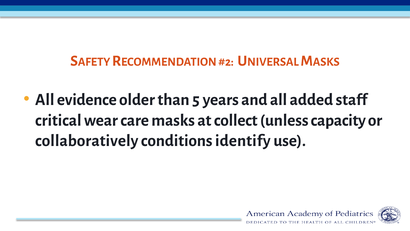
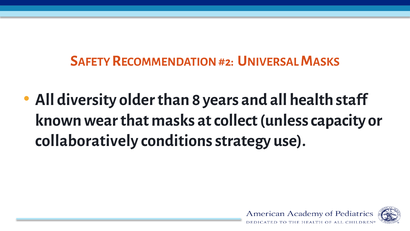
evidence: evidence -> diversity (87, 99)
5: 5 -> 8 (196, 99)
added: added -> health (312, 99)
critical: critical -> known (58, 120)
care: care -> that (135, 120)
identify: identify -> strategy (243, 140)
